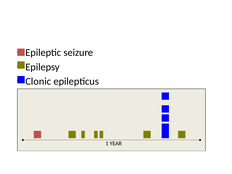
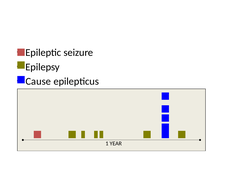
Clonic: Clonic -> Cause (38, 81)
